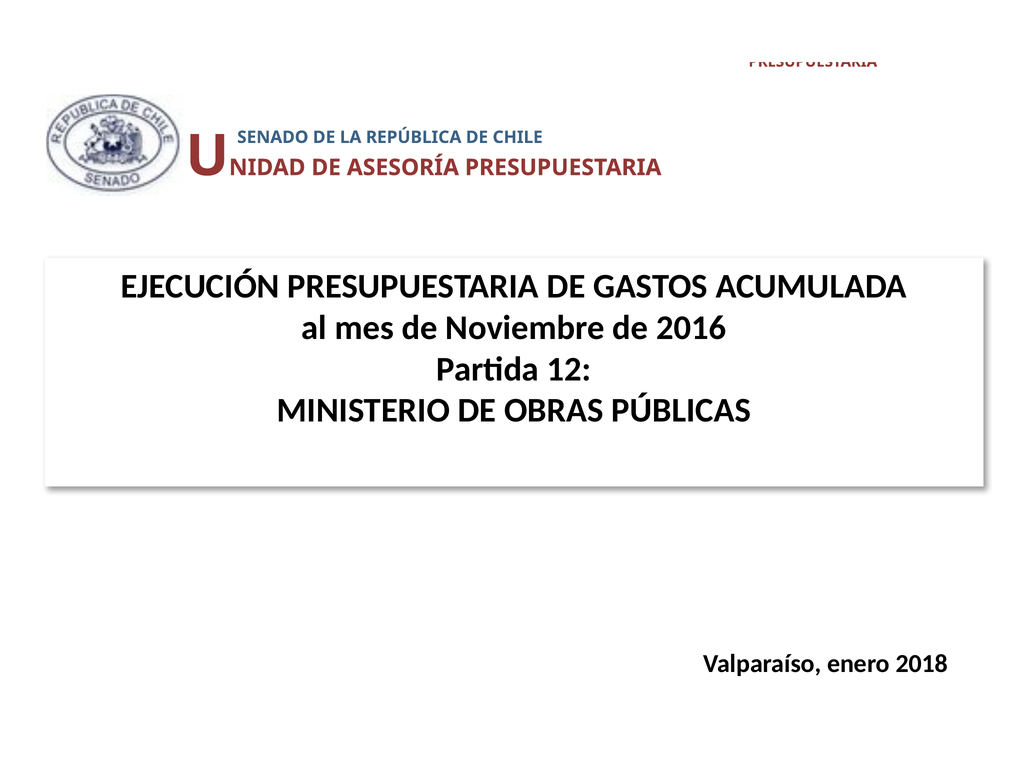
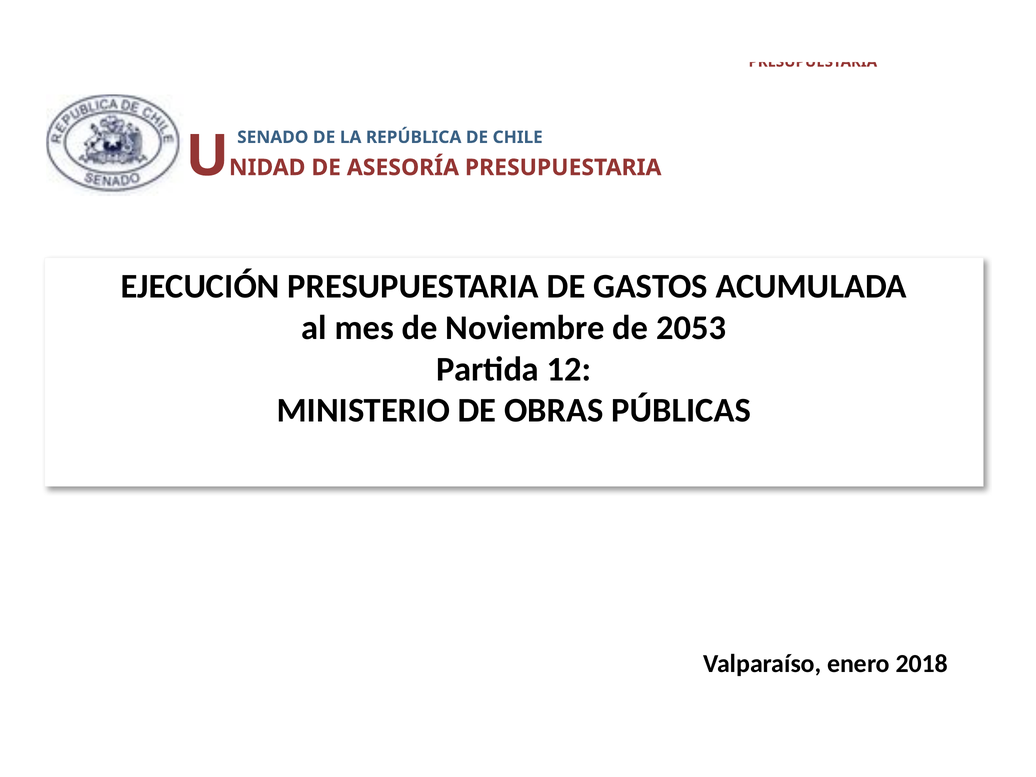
2016: 2016 -> 2053 (691, 328)
